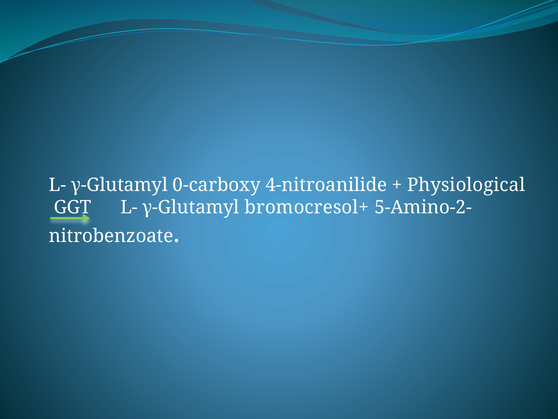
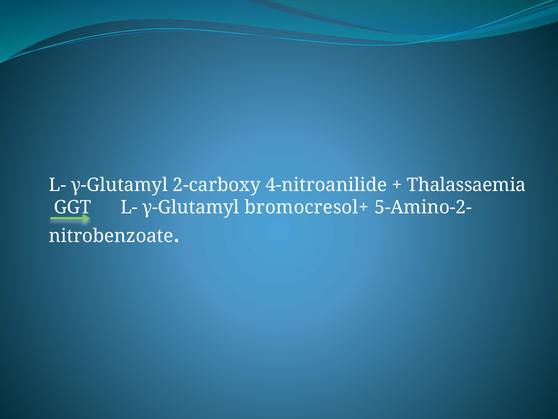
0-carboxy: 0-carboxy -> 2-carboxy (217, 185)
Physiological: Physiological -> Thalassaemia (466, 185)
